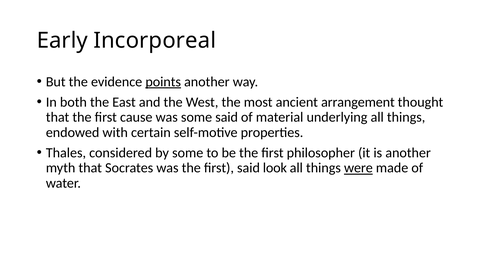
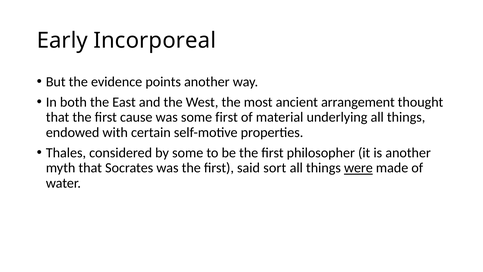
points underline: present -> none (163, 82)
some said: said -> first (227, 117)
look: look -> sort (275, 168)
